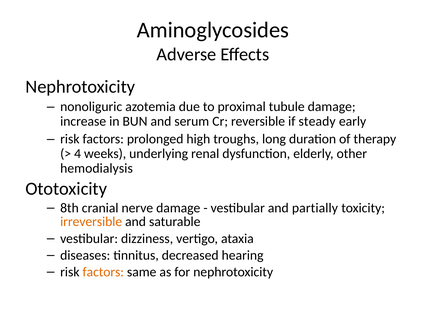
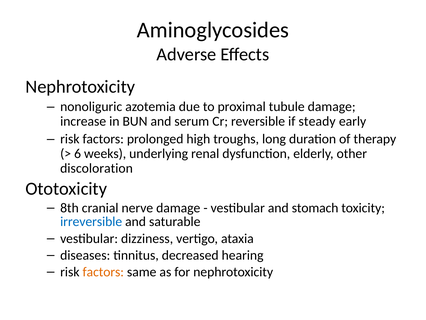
4: 4 -> 6 (78, 154)
hemodialysis: hemodialysis -> discoloration (97, 168)
partially: partially -> stomach (315, 208)
irreversible colour: orange -> blue (91, 221)
